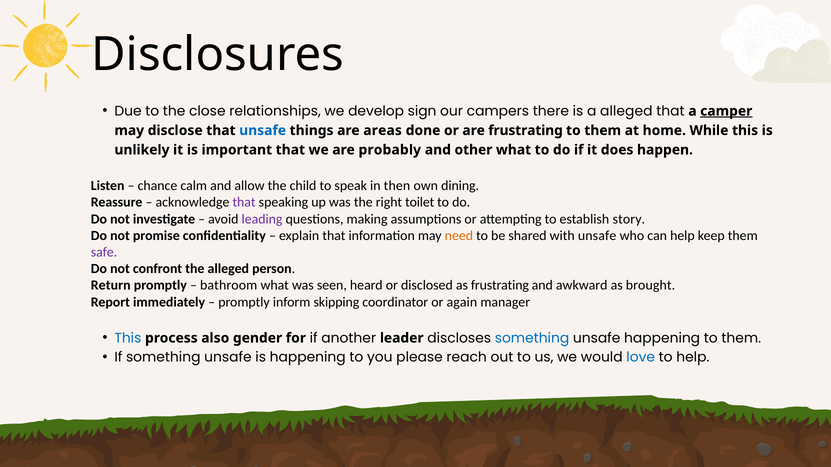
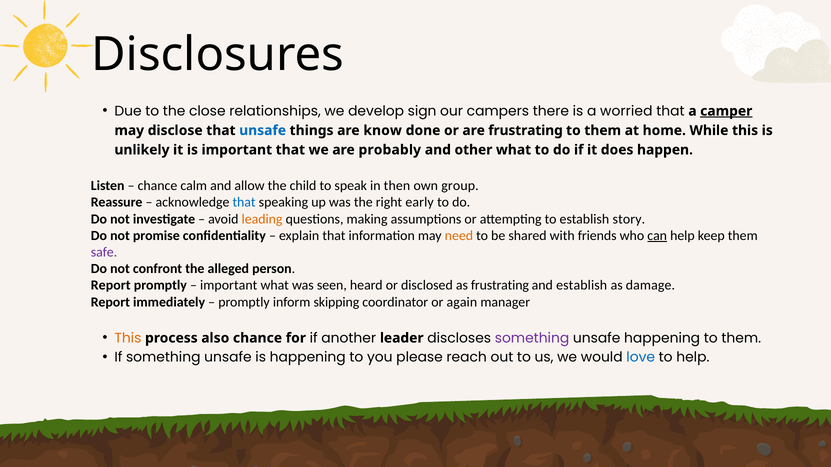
a alleged: alleged -> worried (626, 111)
areas: areas -> know (383, 131)
dining: dining -> group (460, 186)
that colour: purple -> blue (244, 203)
toilet: toilet -> early (420, 203)
leading colour: purple -> orange (262, 219)
with unsafe: unsafe -> friends (597, 236)
can underline: none -> present (657, 236)
Return: Return -> Report (111, 286)
bathroom: bathroom -> important (229, 286)
and awkward: awkward -> establish (582, 286)
brought: brought -> damage (650, 286)
This colour: blue -> orange (128, 338)
also gender: gender -> chance (258, 338)
something colour: blue -> purple (532, 338)
